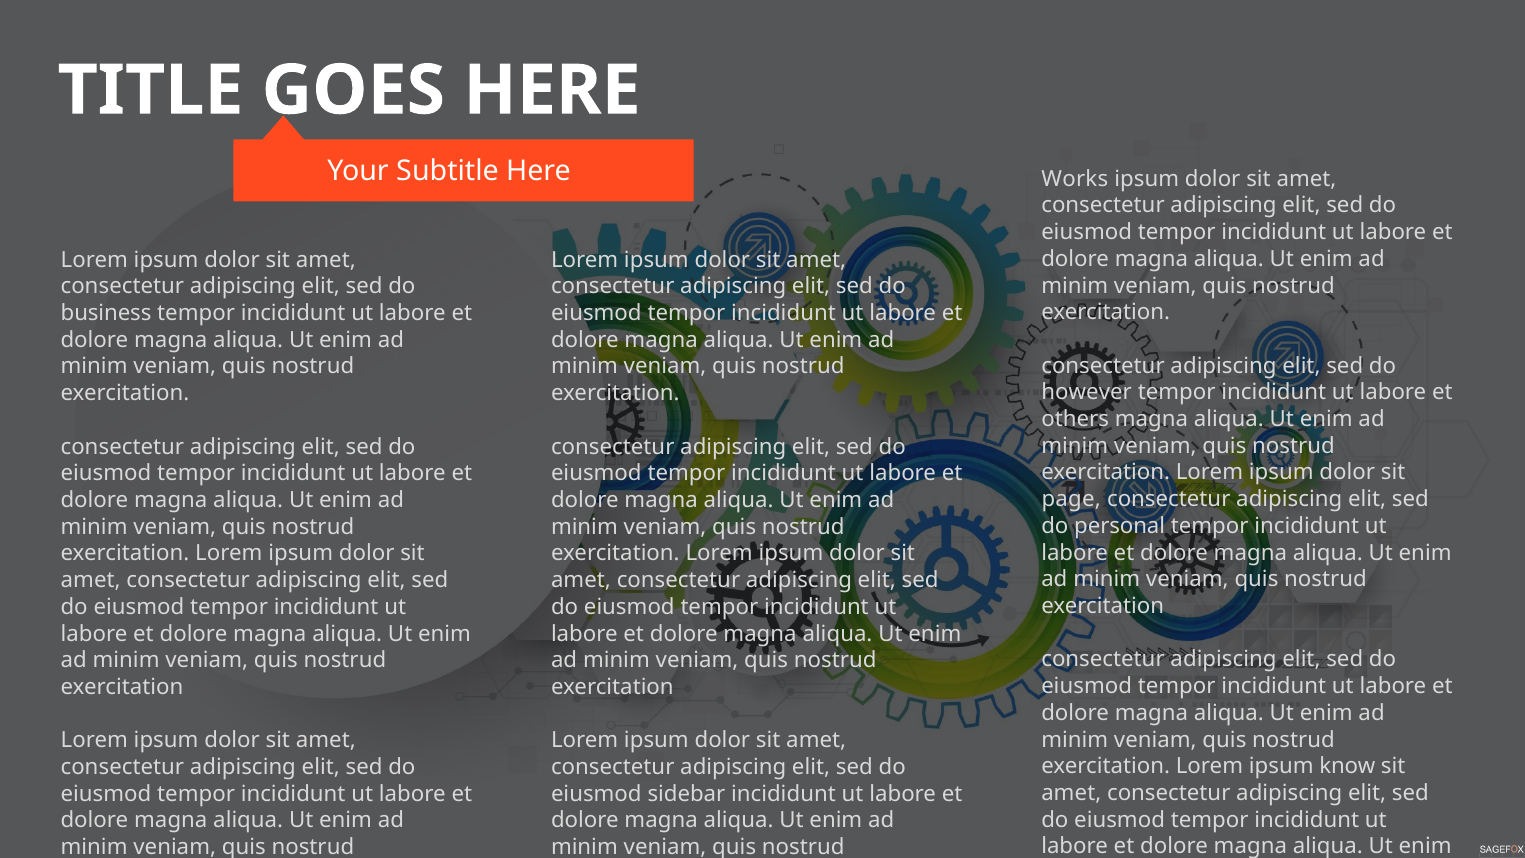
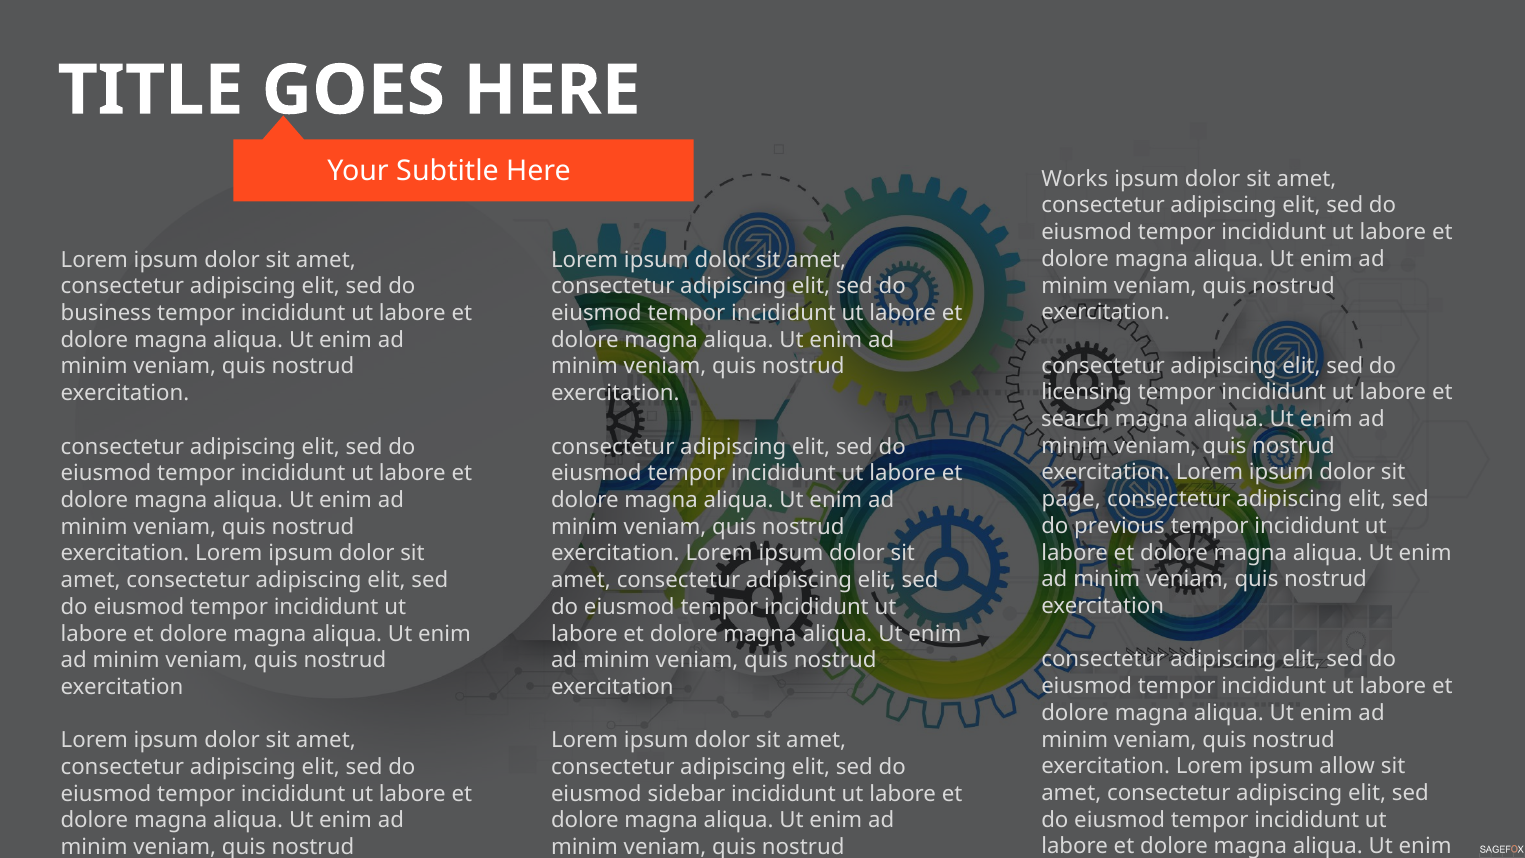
however: however -> licensing (1087, 392)
others: others -> search (1075, 419)
personal: personal -> previous (1120, 526)
know: know -> allow (1347, 766)
